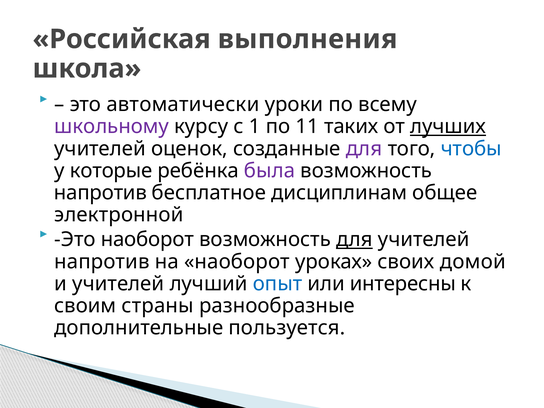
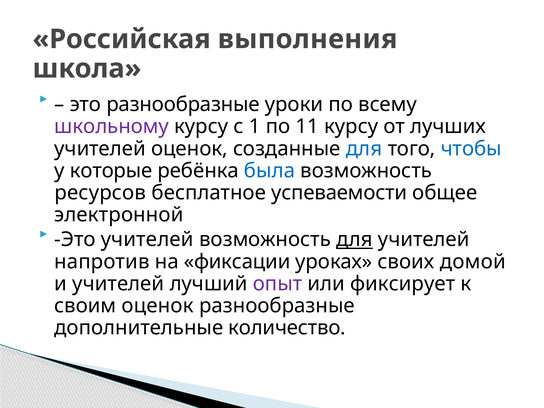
это автоматически: автоматически -> разнообразные (183, 104)
11 таких: таких -> курсу (351, 127)
лучших underline: present -> none (448, 127)
для colour: purple -> blue (364, 149)
была colour: purple -> blue (270, 171)
напротив: напротив -> ресурсов (100, 193)
дисциплинам: дисциплинам -> успеваемости (339, 193)
Это наоборот: наоборот -> учителей (147, 240)
на наоборот: наоборот -> фиксации (237, 262)
опыт colour: blue -> purple (278, 284)
интересны: интересны -> фиксирует (403, 284)
своим страны: страны -> оценок (158, 306)
пользуется: пользуется -> количество (287, 328)
